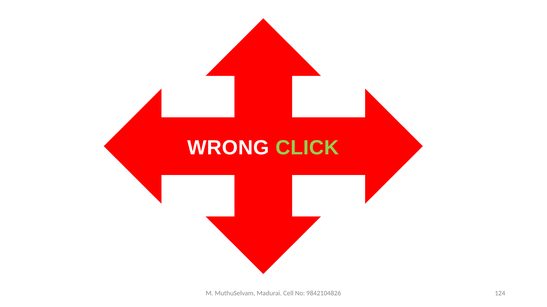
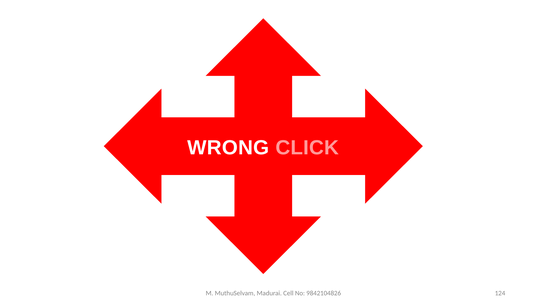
CLICK colour: light green -> pink (307, 148)
